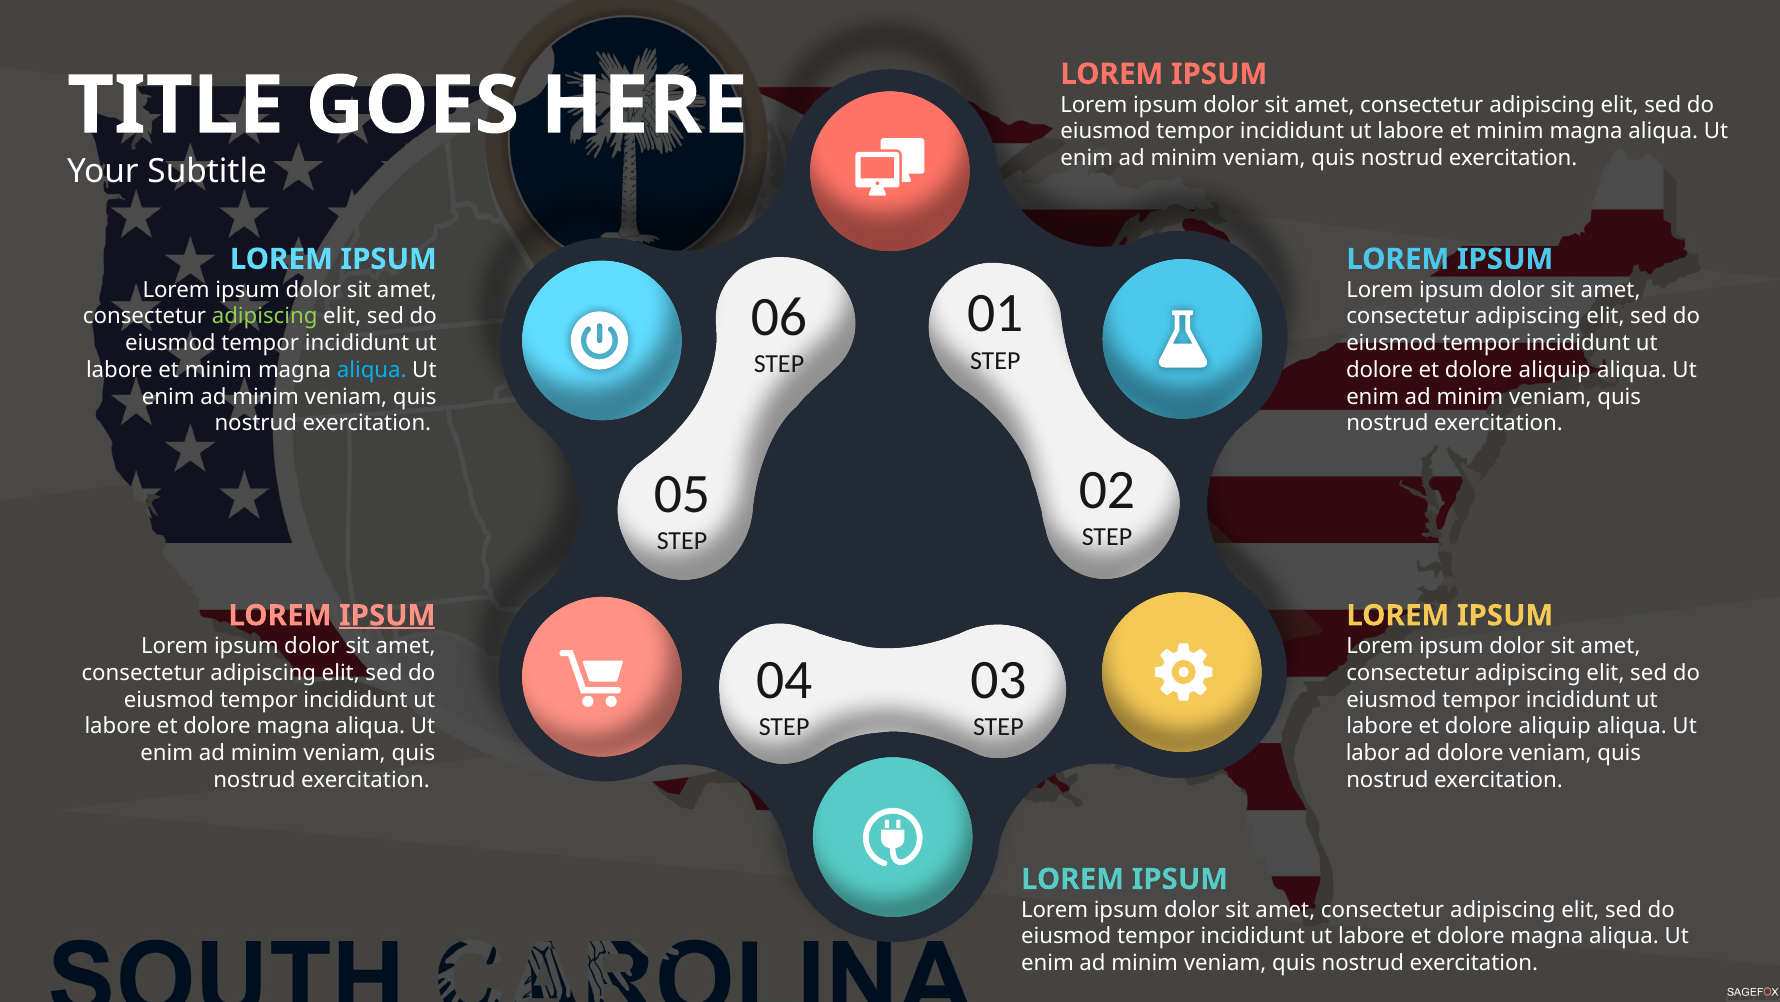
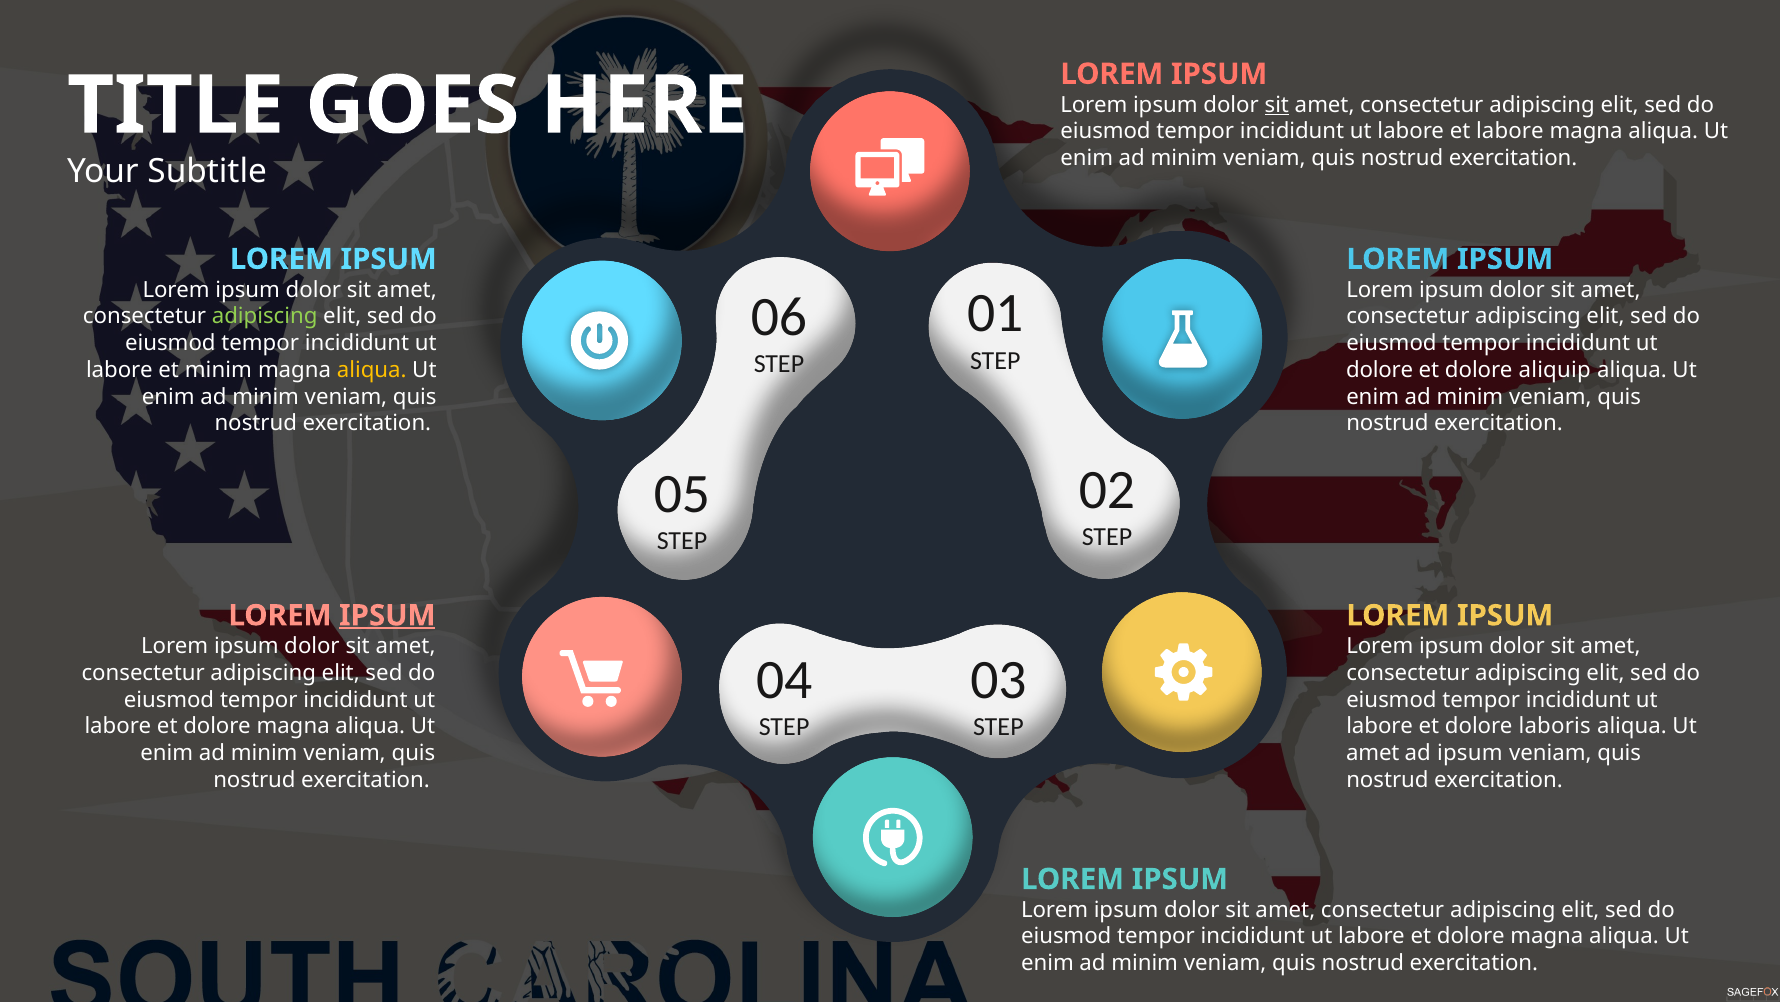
sit underline: none -> present (1277, 105)
minim: minim -> labore (1510, 131)
aliqua colour: light blue -> yellow (372, 370)
labore et dolore aliquip: aliquip -> laboris (1555, 726)
labor: labor -> amet (1373, 753)
ad dolore: dolore -> ipsum (1470, 753)
